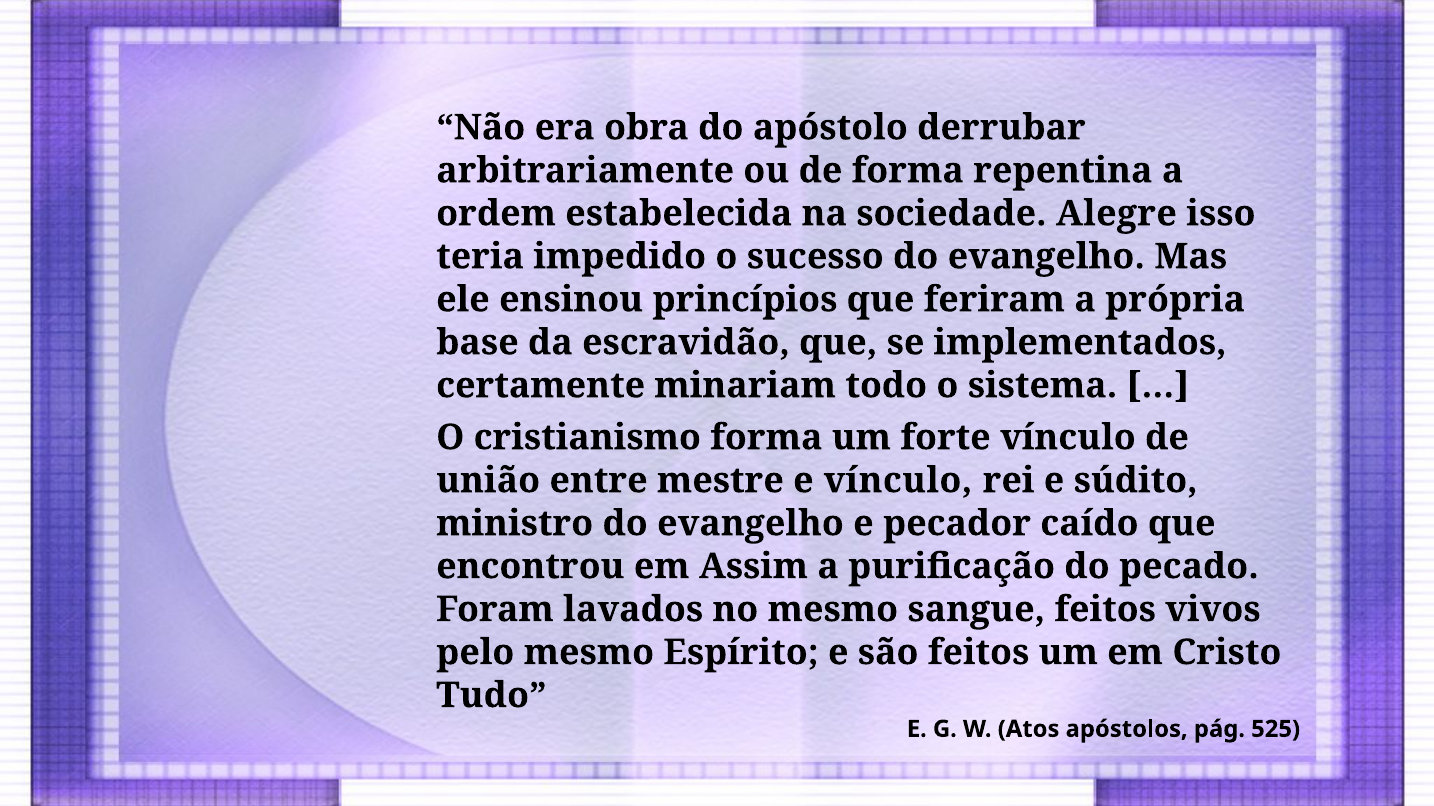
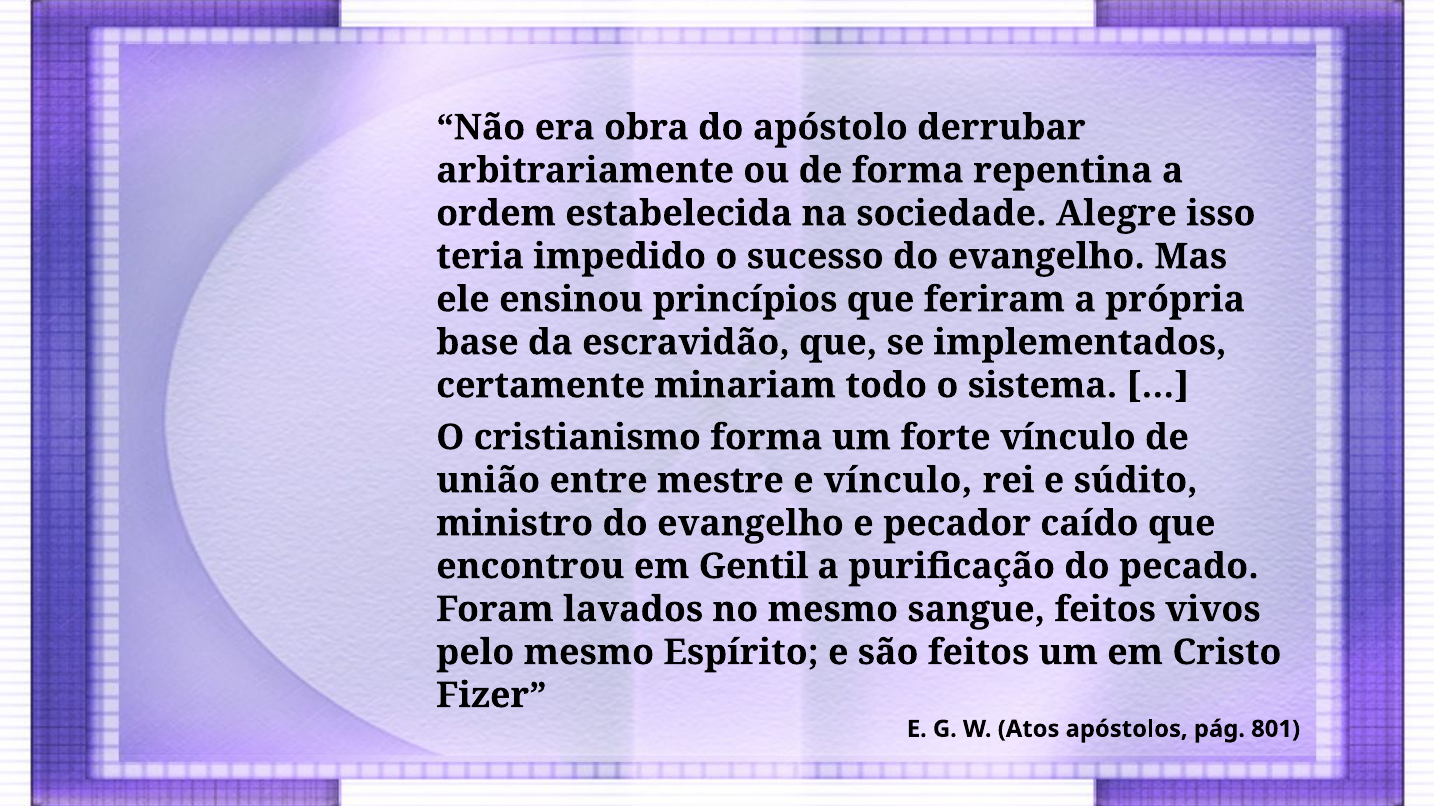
Assim: Assim -> Gentil (754, 567)
Tudo: Tudo -> Fizer (491, 696)
525: 525 -> 801 (1276, 730)
